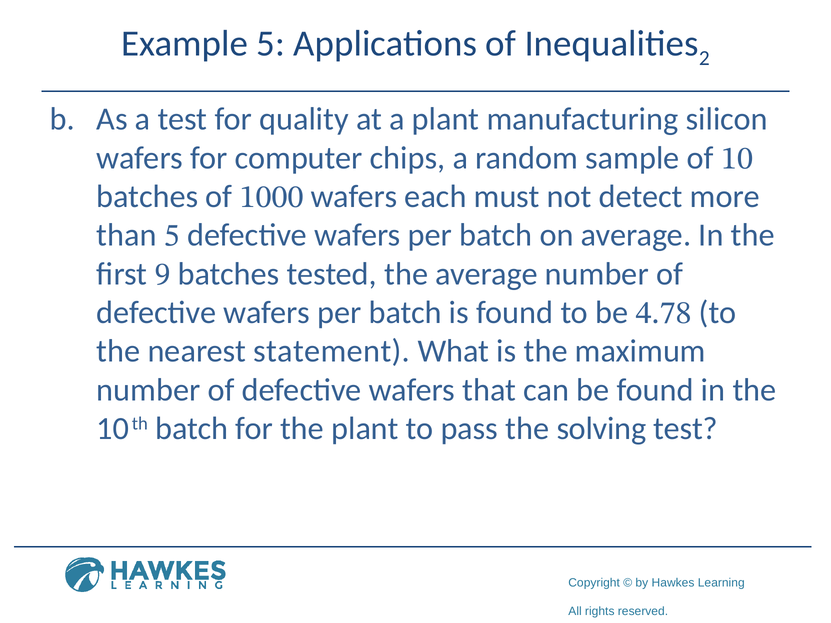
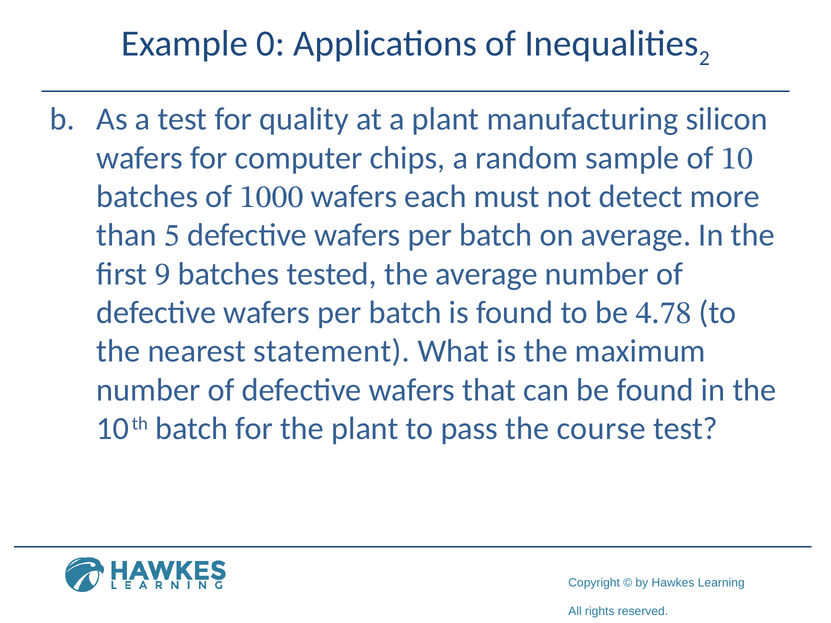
Example 5: 5 -> 0 (271, 44)
solving: solving -> course (601, 429)
